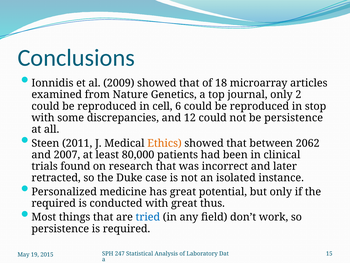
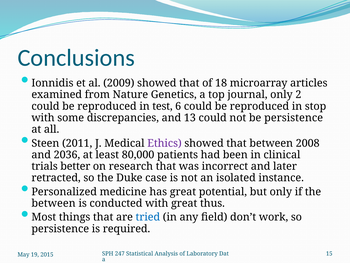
cell: cell -> test (162, 106)
12: 12 -> 13 (190, 118)
Ethics colour: orange -> purple (164, 143)
2062: 2062 -> 2008 (308, 143)
2007: 2007 -> 2036 (67, 155)
found: found -> better (75, 166)
required: required -> between (54, 203)
